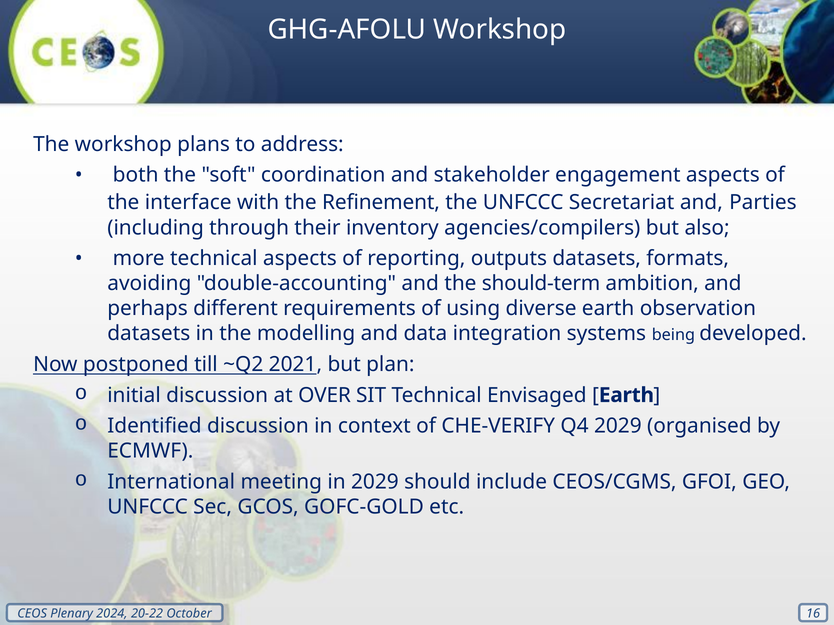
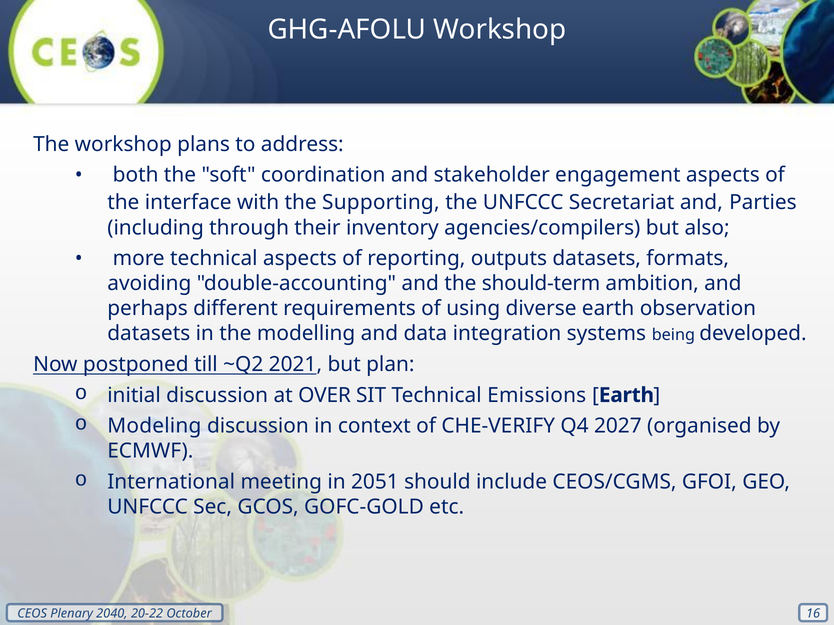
Refinement: Refinement -> Supporting (381, 203)
Envisaged: Envisaged -> Emissions (537, 395)
Identified: Identified -> Modeling (154, 426)
Q4 2029: 2029 -> 2027 (618, 426)
in 2029: 2029 -> 2051 (375, 482)
2024: 2024 -> 2040 (112, 614)
